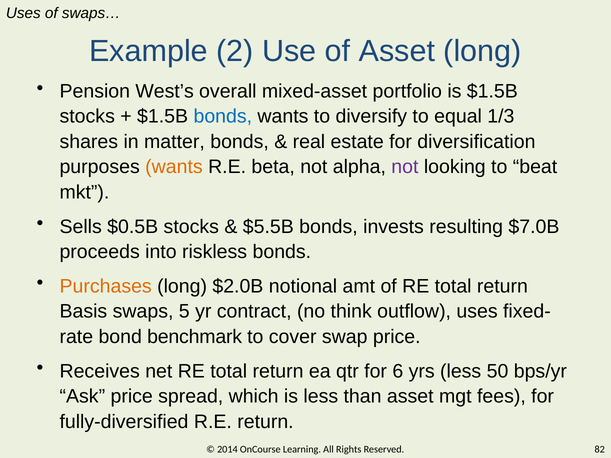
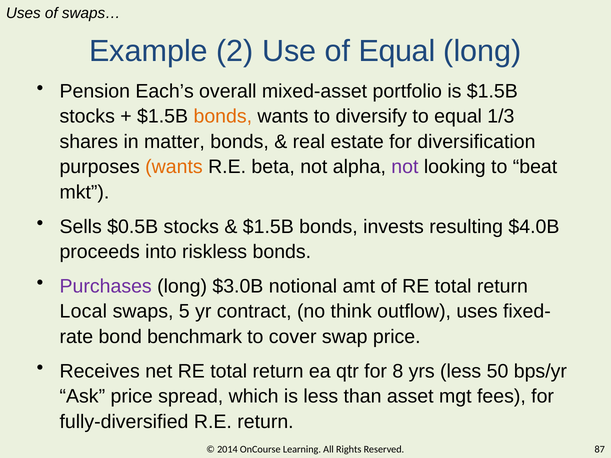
of Asset: Asset -> Equal (397, 51)
West’s: West’s -> Each’s (165, 91)
bonds colour: blue -> orange (223, 117)
$5.5B: $5.5B -> $1.5B (268, 227)
$7.0B: $7.0B -> $4.0B (534, 227)
Purchases colour: orange -> purple (106, 286)
$2.0B: $2.0B -> $3.0B (238, 286)
Basis: Basis -> Local (83, 312)
6: 6 -> 8 (398, 371)
82: 82 -> 87 (600, 450)
